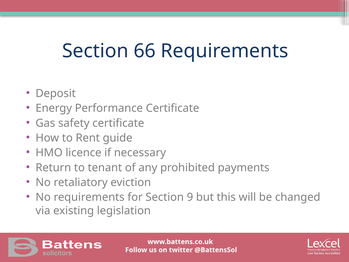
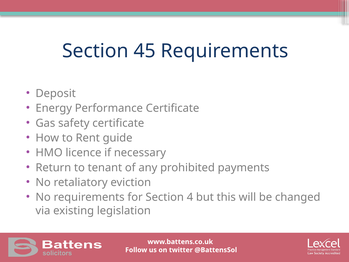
66: 66 -> 45 (145, 51)
9: 9 -> 4 (190, 197)
